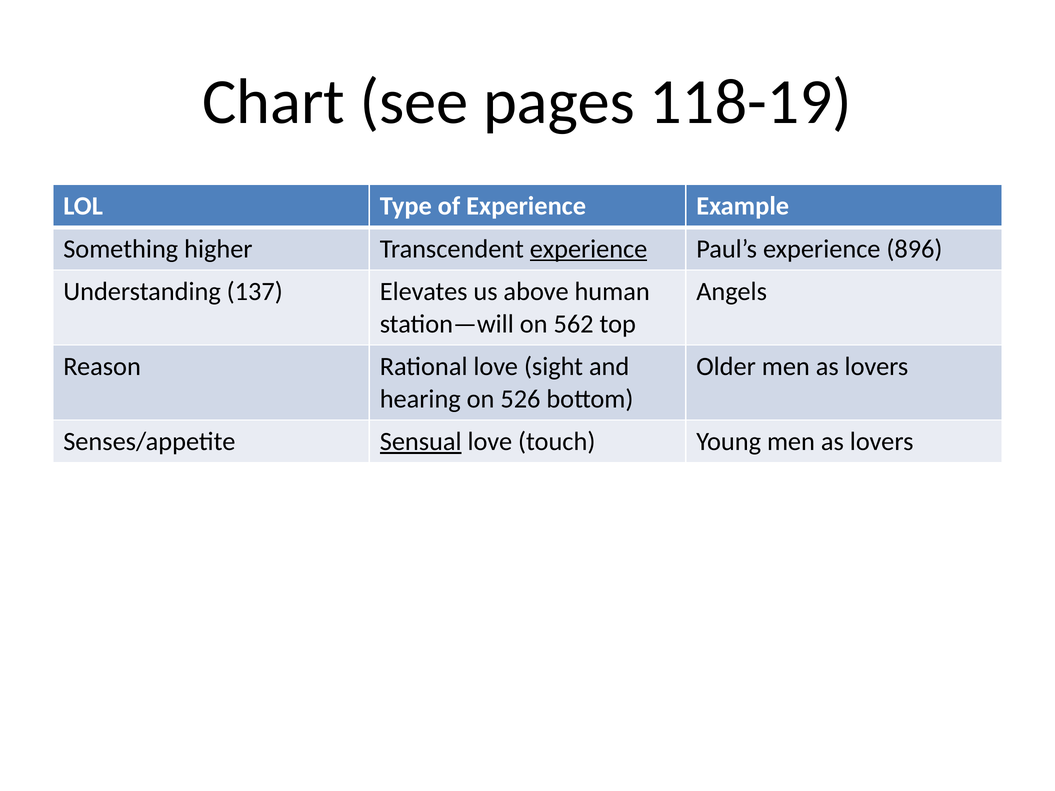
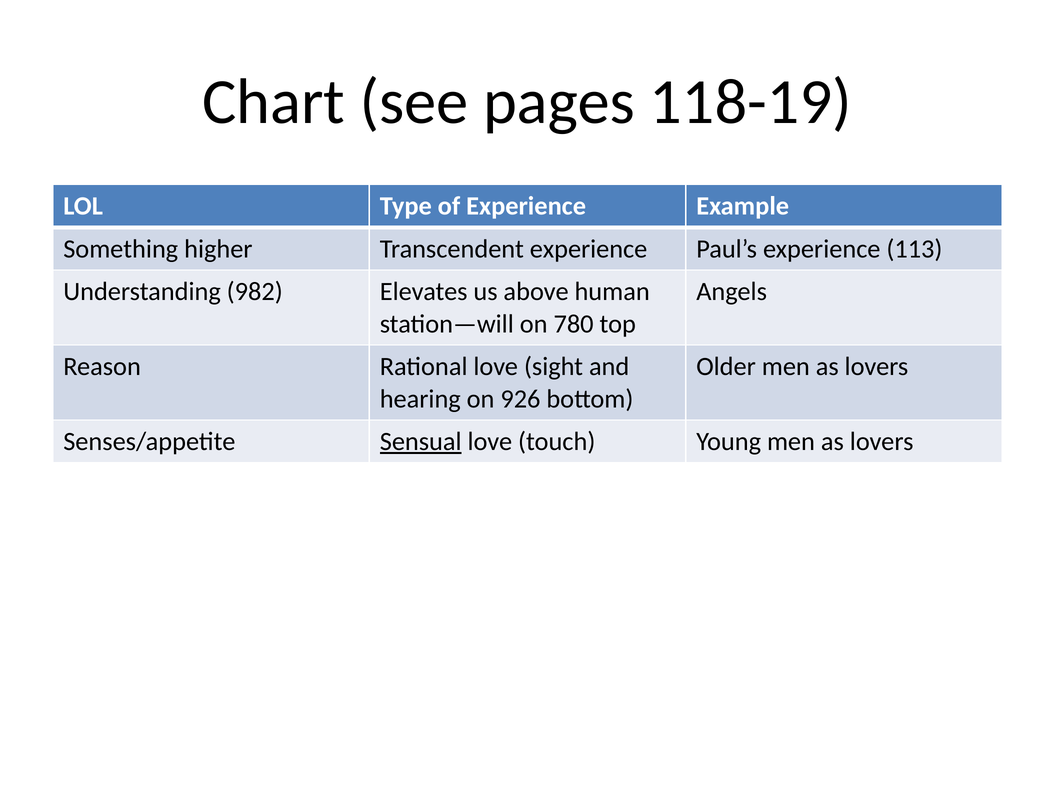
experience underline: present -> none (589, 249)
896: 896 -> 113 (914, 249)
137: 137 -> 982 (255, 292)
562: 562 -> 780 (574, 324)
526: 526 -> 926 (520, 399)
